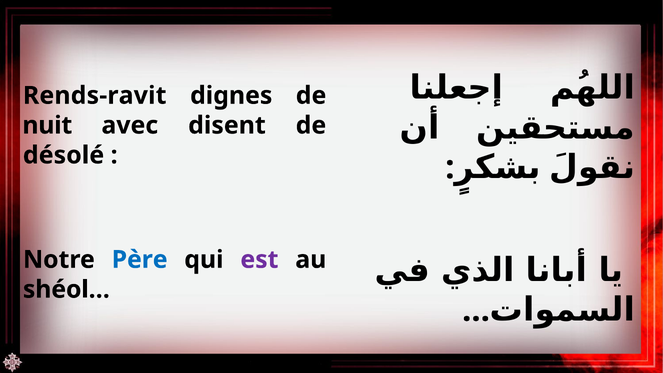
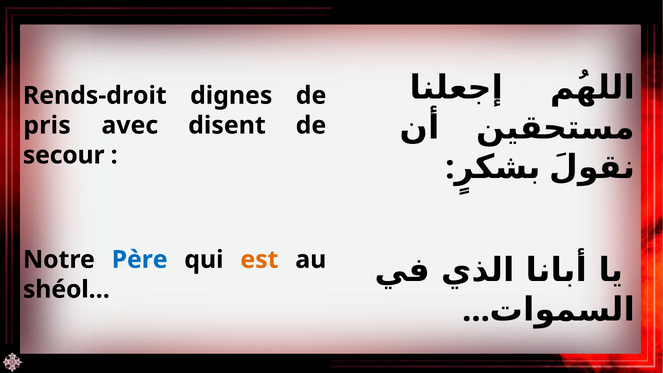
Rends-ravit: Rends-ravit -> Rends-droit (95, 96)
nuit: nuit -> pris (47, 125)
désolé: désolé -> secour (64, 155)
est colour: purple -> orange (259, 260)
